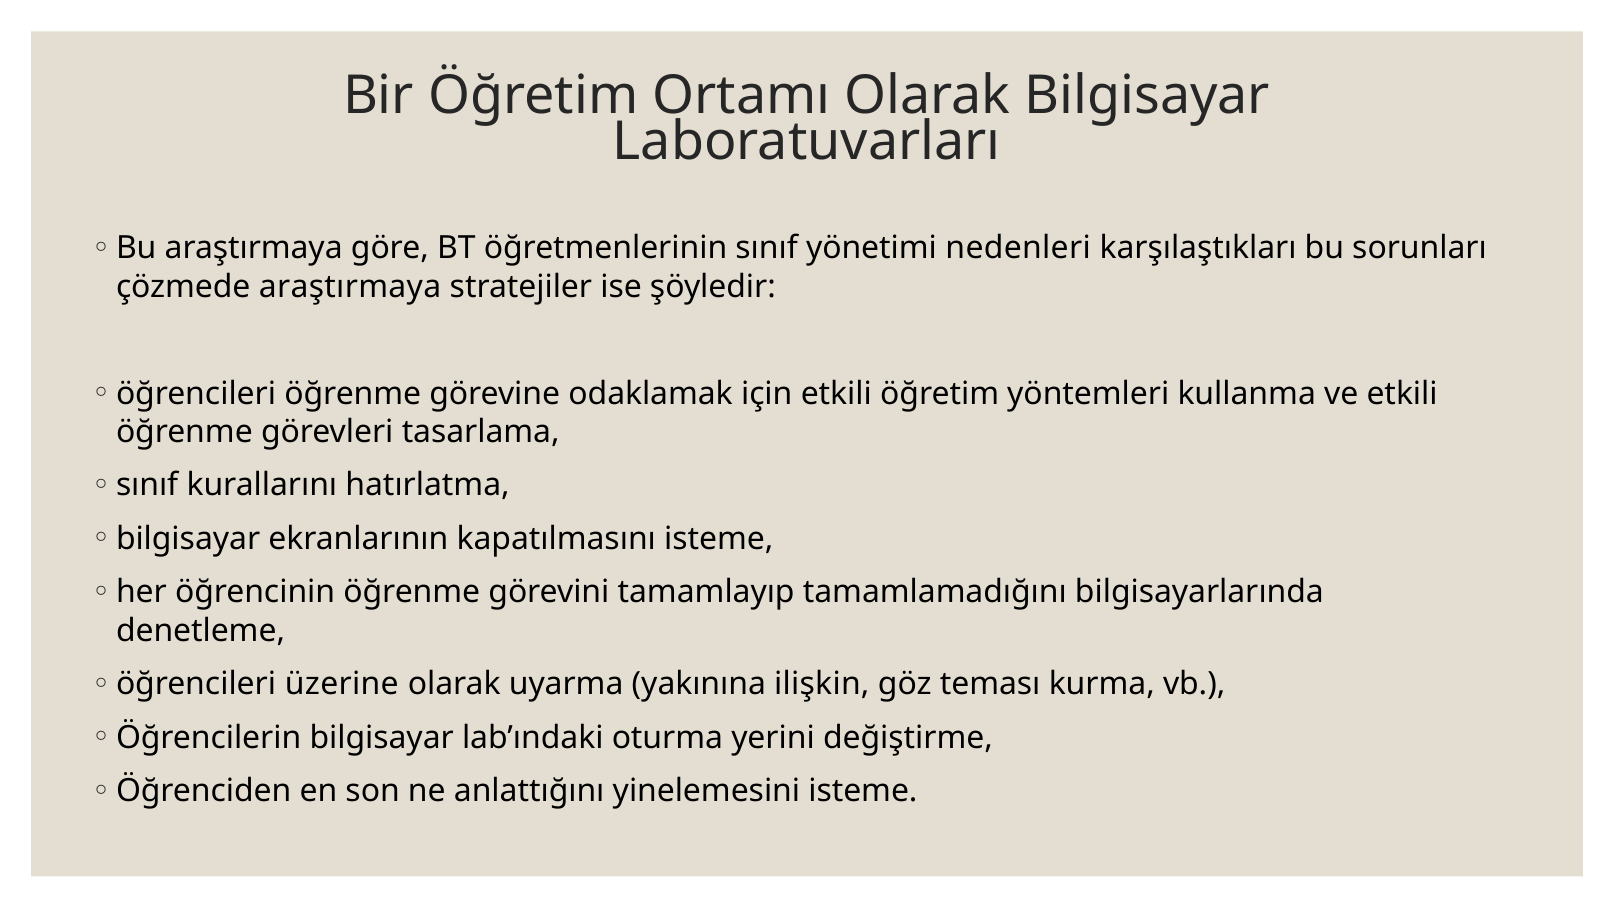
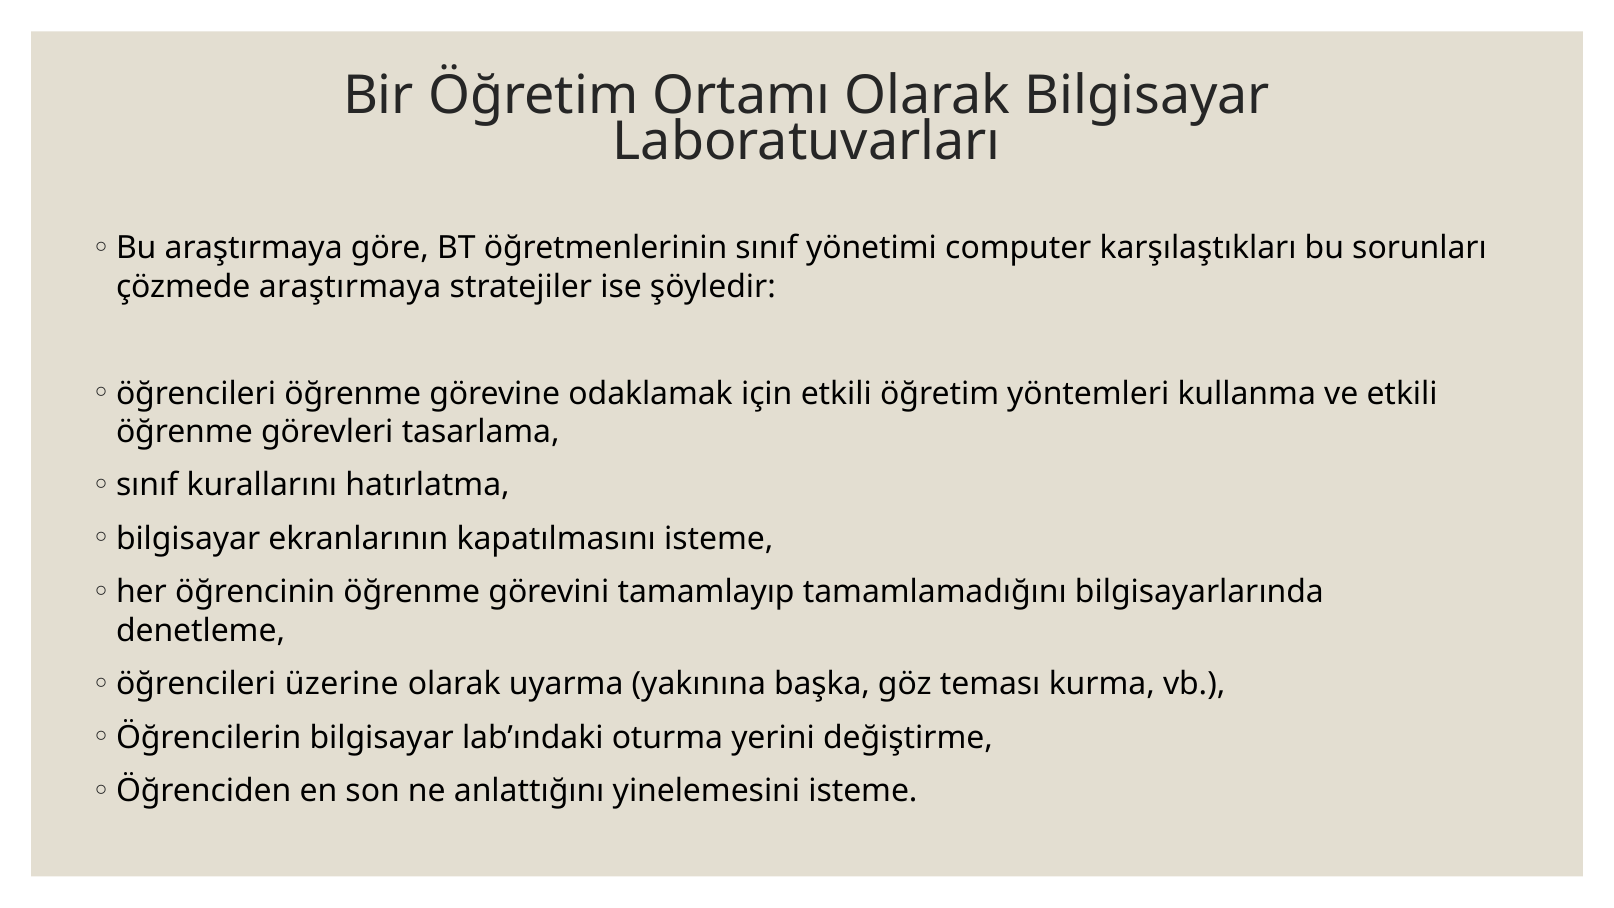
nedenleri: nedenleri -> computer (1018, 248)
ilişkin: ilişkin -> başka (822, 684)
